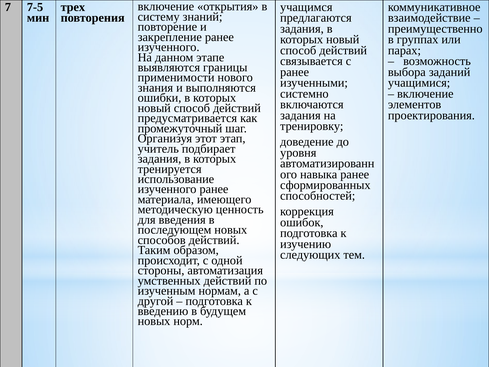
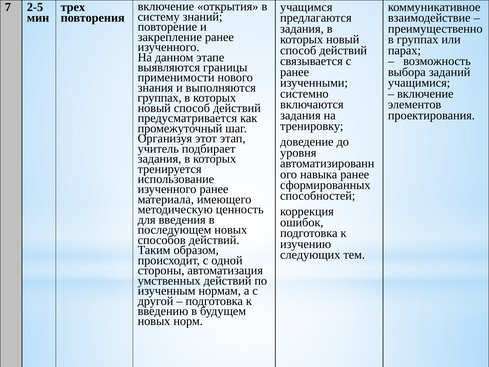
7-5: 7-5 -> 2-5 (35, 7)
ошибки: ошибки -> группах (160, 98)
